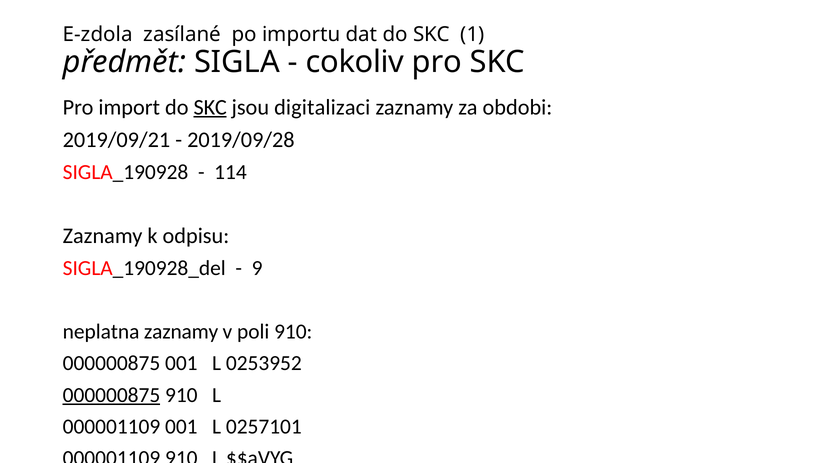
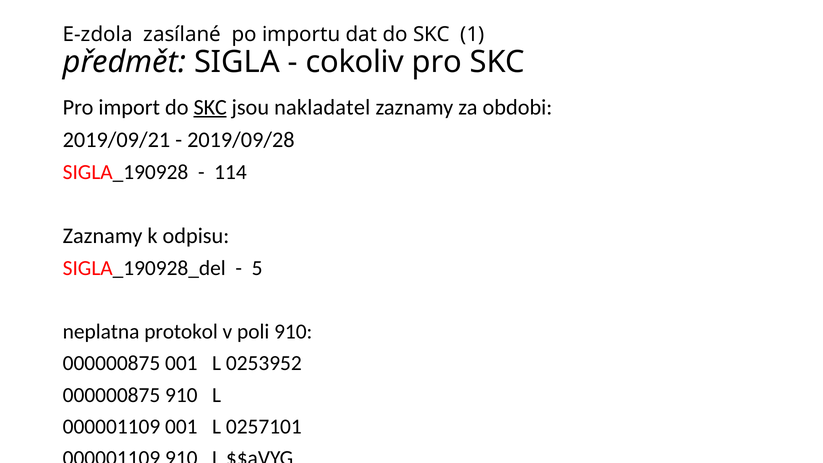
digitalizaci: digitalizaci -> nakladatel (322, 107)
9: 9 -> 5 (257, 268)
neplatna zaznamy: zaznamy -> protokol (181, 331)
000000875 underline: present -> none (112, 395)
